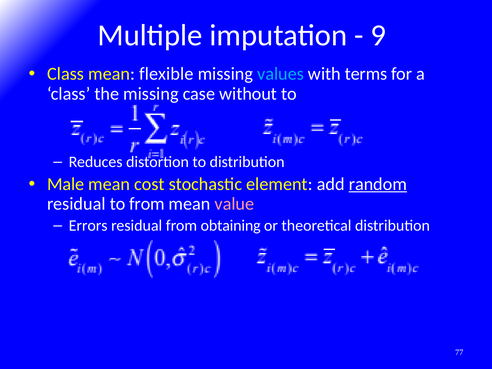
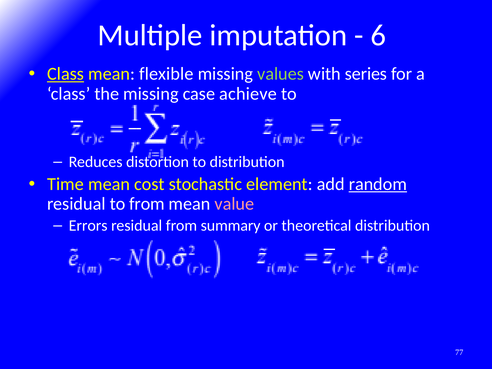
9: 9 -> 6 (378, 35)
Class underline: none -> present (66, 74)
values colour: light blue -> light green (281, 74)
terms: terms -> series (366, 74)
without: without -> achieve (248, 94)
Male: Male -> Time (66, 184)
obtaining: obtaining -> summary (231, 225)
